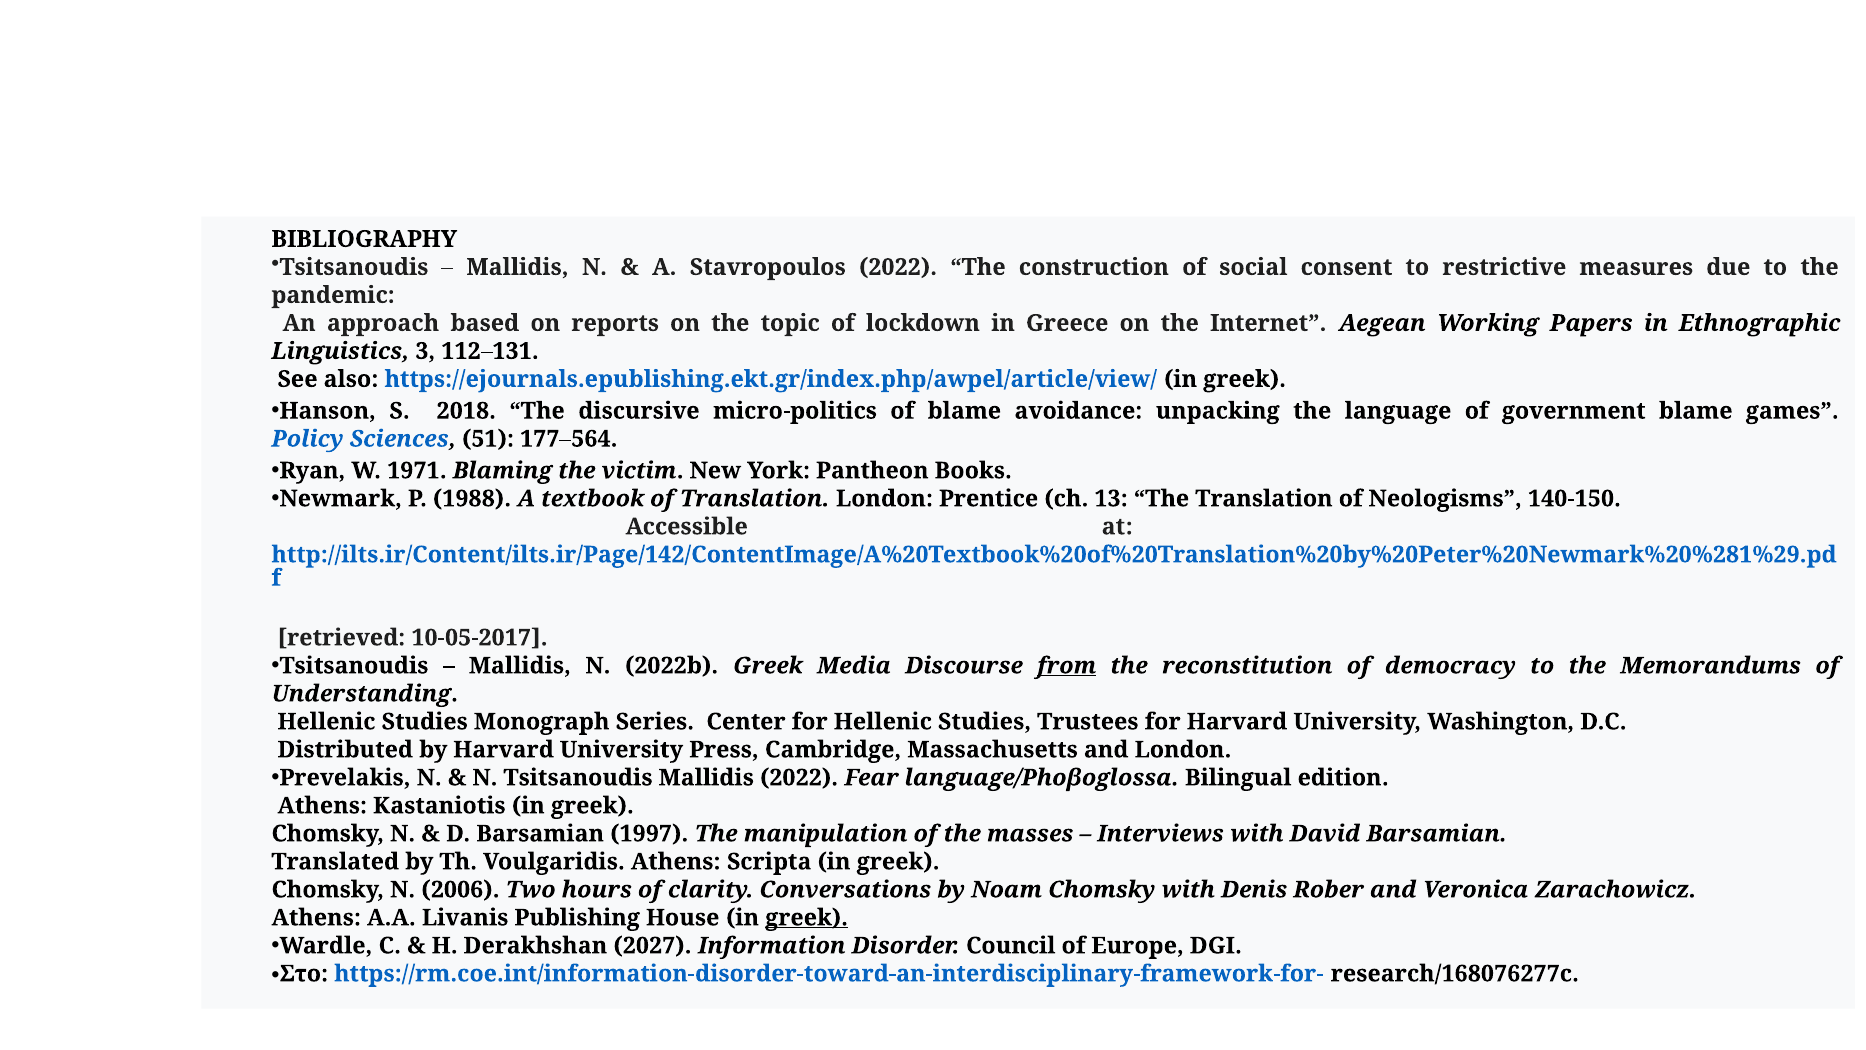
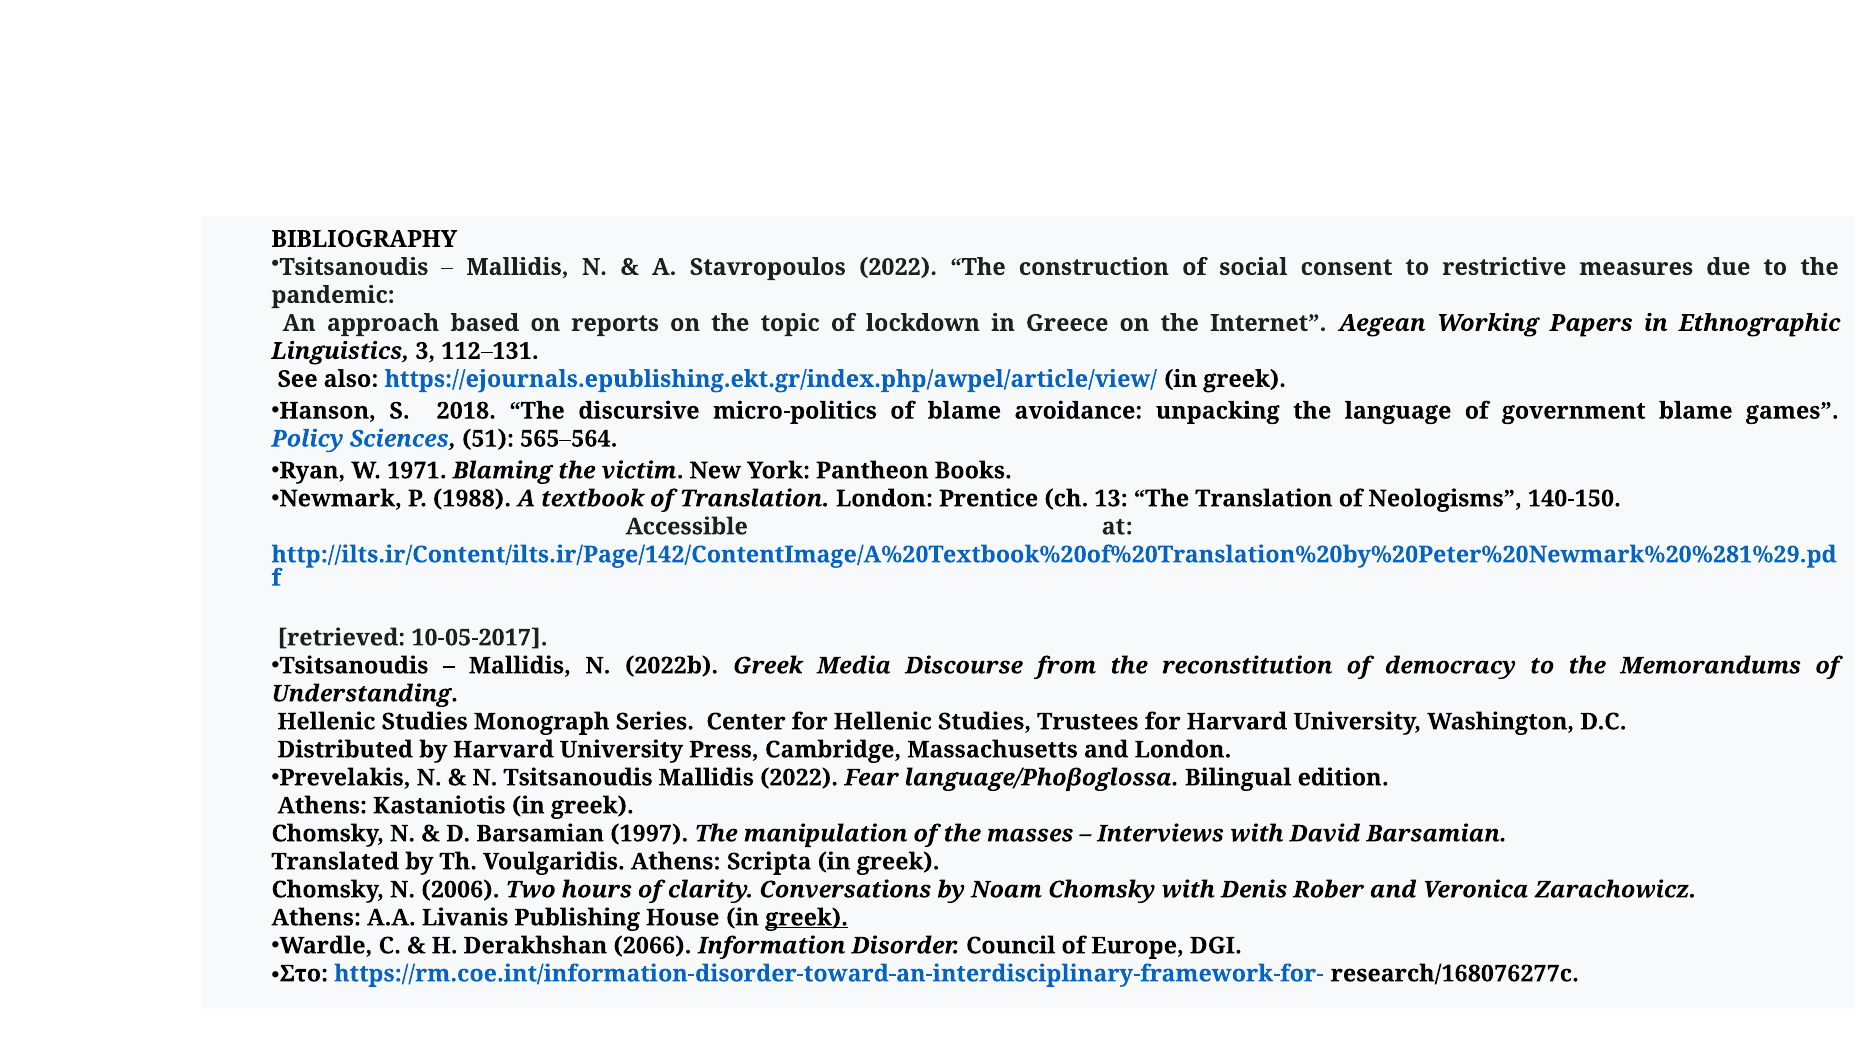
177–564: 177–564 -> 565–564 (569, 439)
from underline: present -> none (1067, 665)
2027: 2027 -> 2066 (652, 945)
